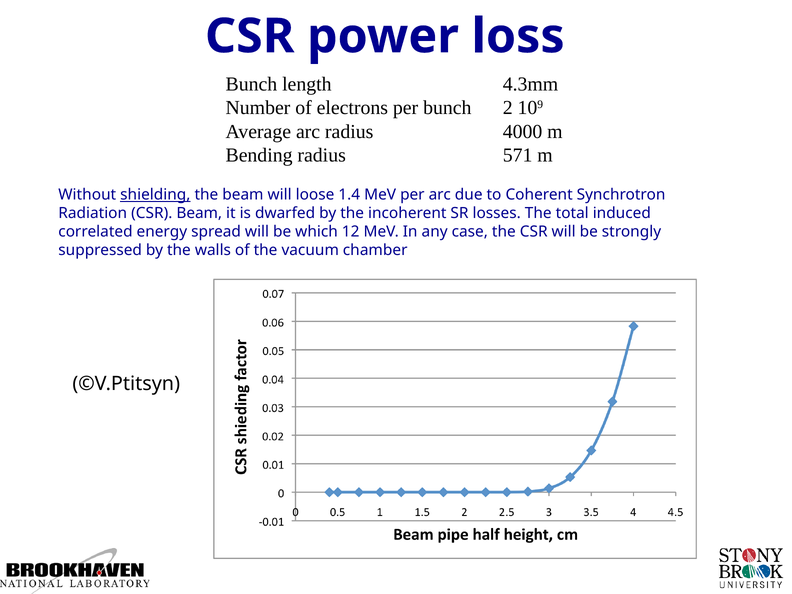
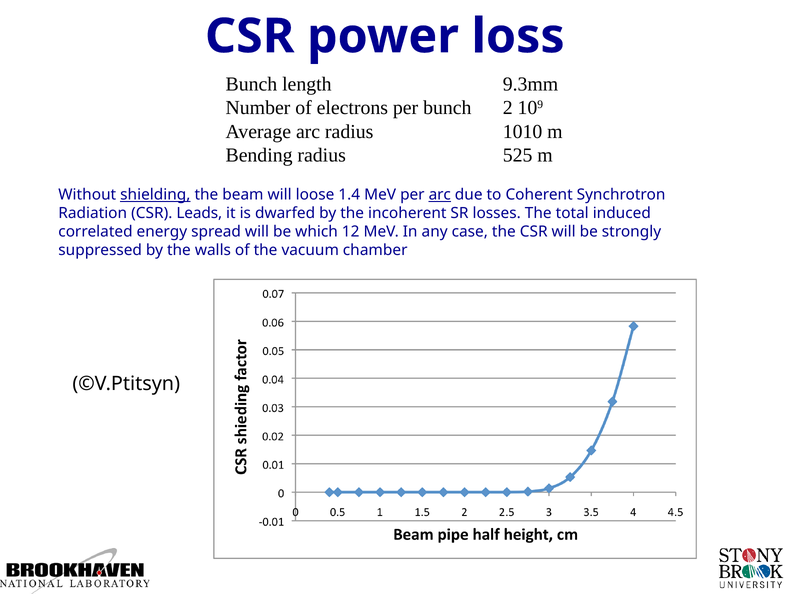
4.3mm: 4.3mm -> 9.3mm (531, 84)
4000: 4000 -> 1010 (523, 132)
571: 571 -> 525 (518, 155)
arc underline: none -> present (440, 195)
CSR Beam: Beam -> Leads (199, 213)
